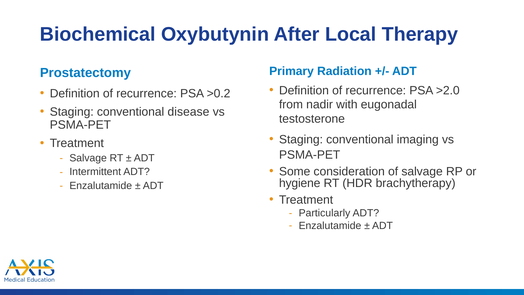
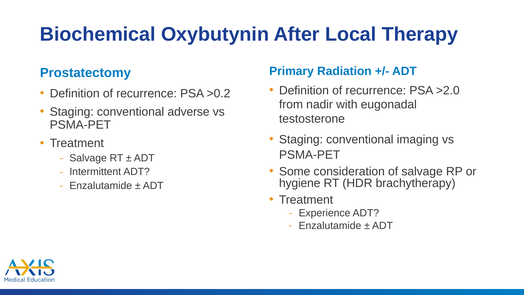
disease: disease -> adverse (189, 112)
Particularly: Particularly -> Experience (325, 213)
